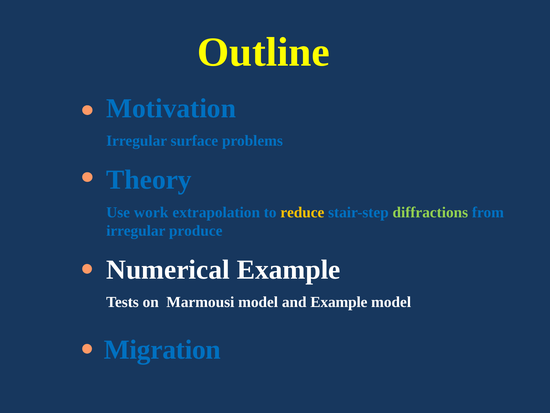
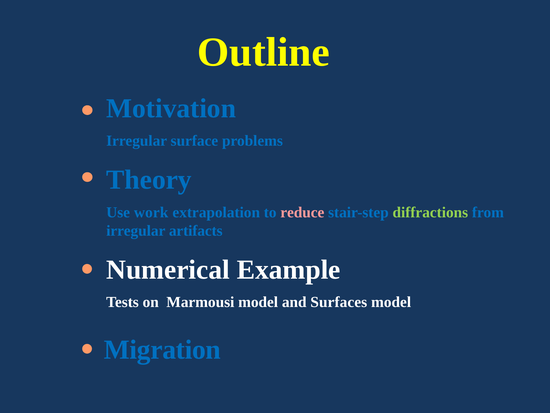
reduce colour: yellow -> pink (302, 212)
produce: produce -> artifacts (196, 230)
and Example: Example -> Surfaces (339, 302)
